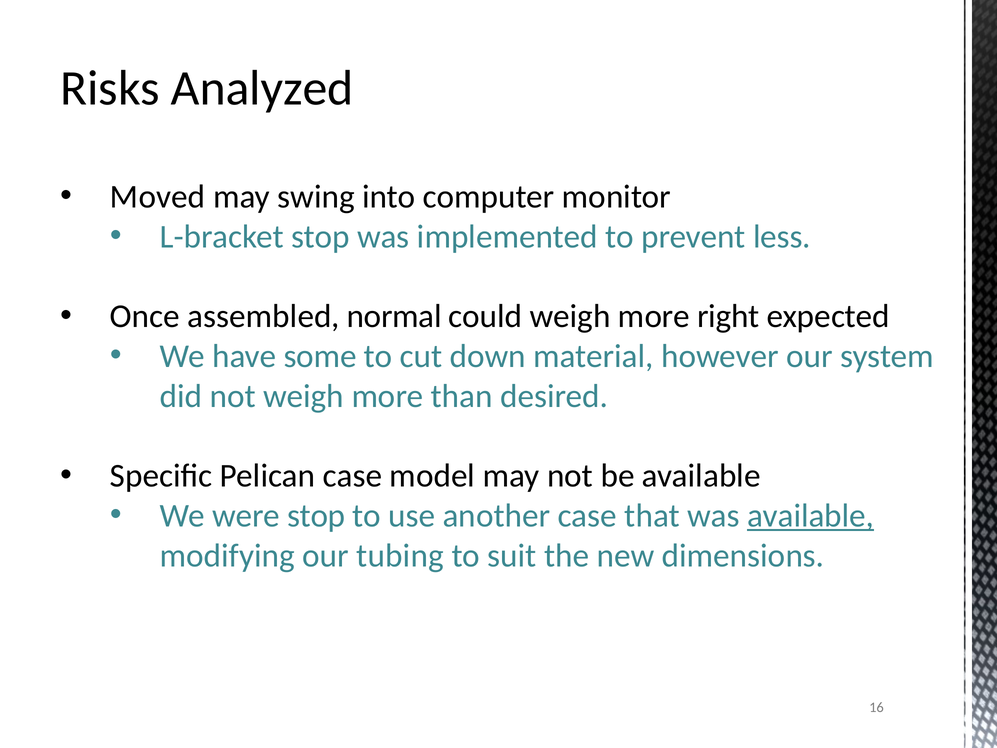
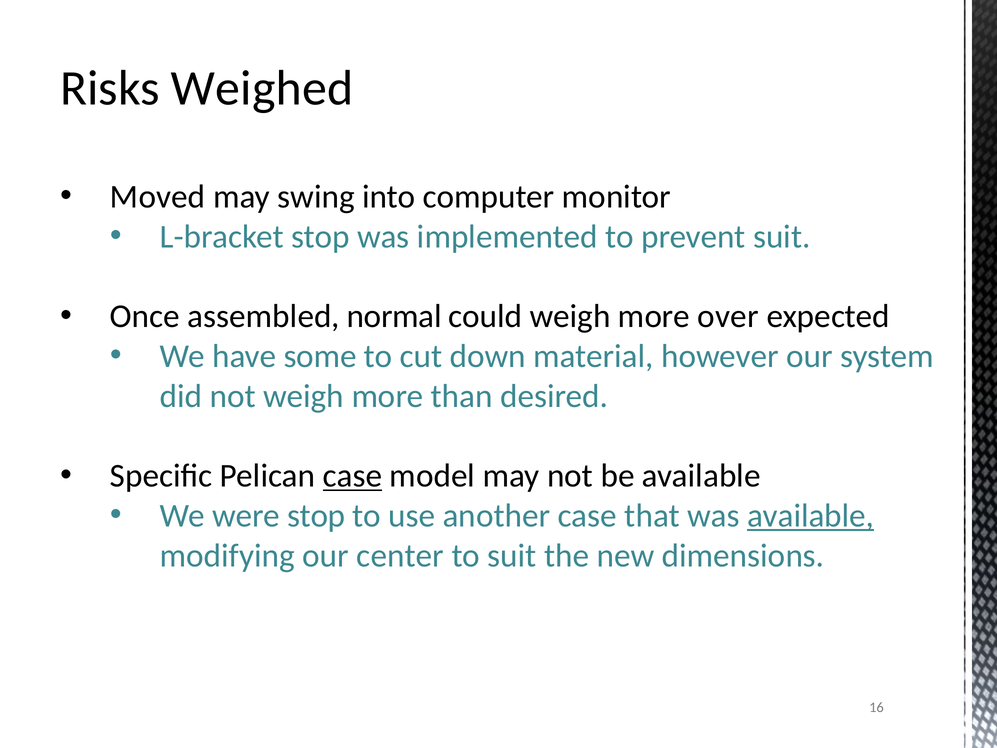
Analyzed: Analyzed -> Weighed (262, 88)
prevent less: less -> suit (782, 237)
right: right -> over (728, 316)
case underline: none -> present (352, 476)
tubing: tubing -> center (400, 556)
